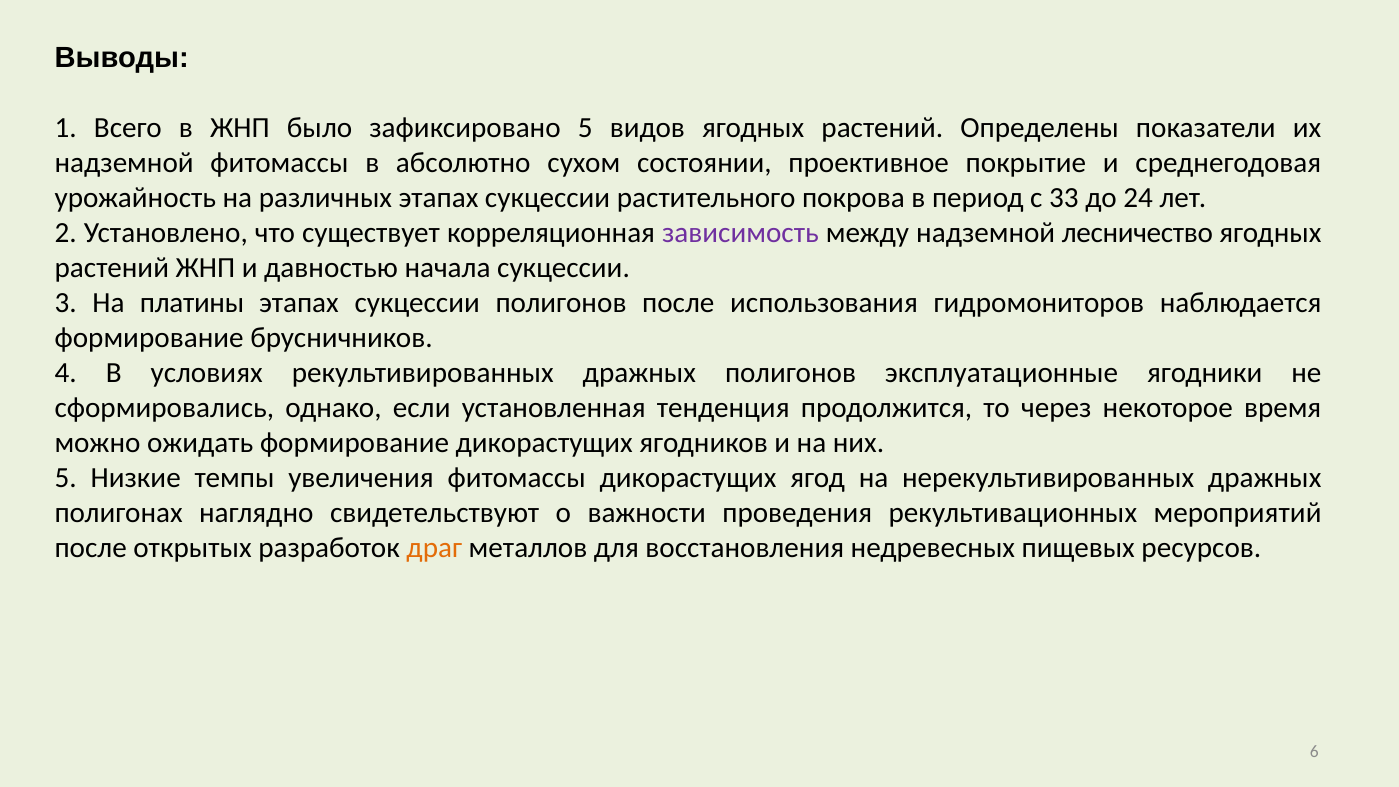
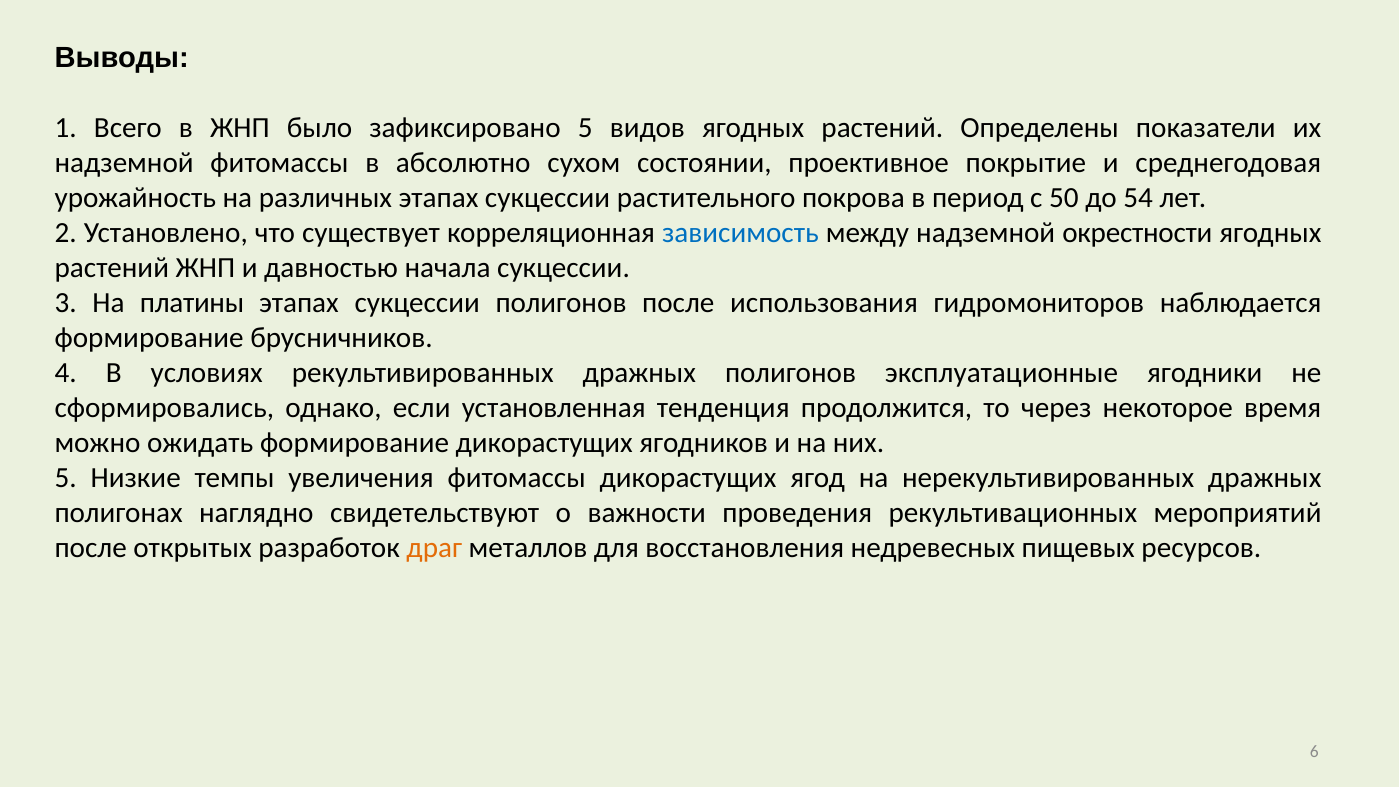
33: 33 -> 50 (1064, 198)
24: 24 -> 54 (1138, 198)
зависимость colour: purple -> blue (740, 233)
лесничество: лесничество -> окрестности (1137, 233)
